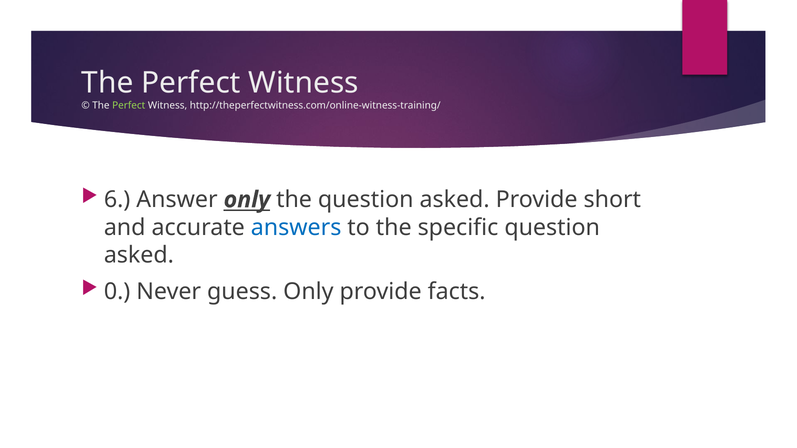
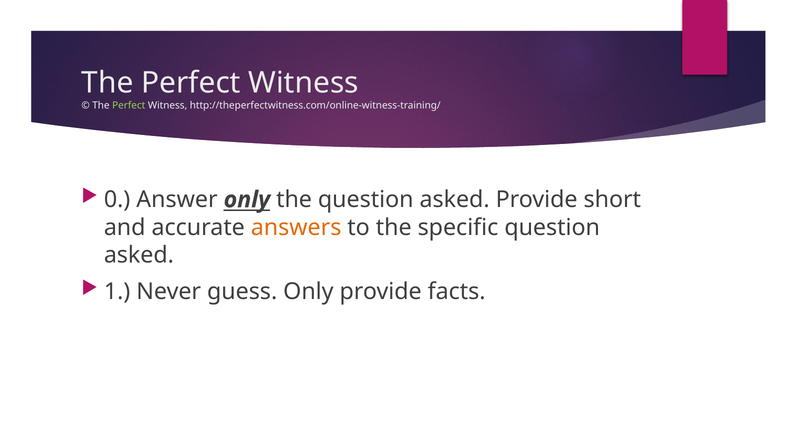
6: 6 -> 0 (117, 200)
answers colour: blue -> orange (296, 228)
0: 0 -> 1 (117, 292)
